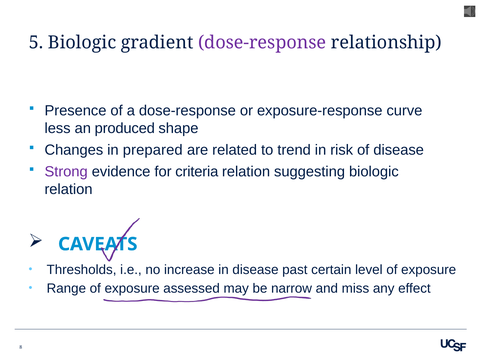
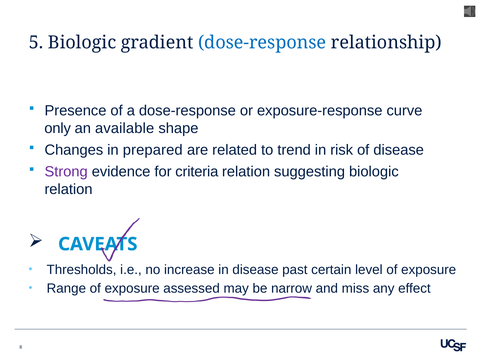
dose-response colour: purple -> blue (262, 42)
less: less -> only (58, 128)
produced: produced -> available (125, 128)
